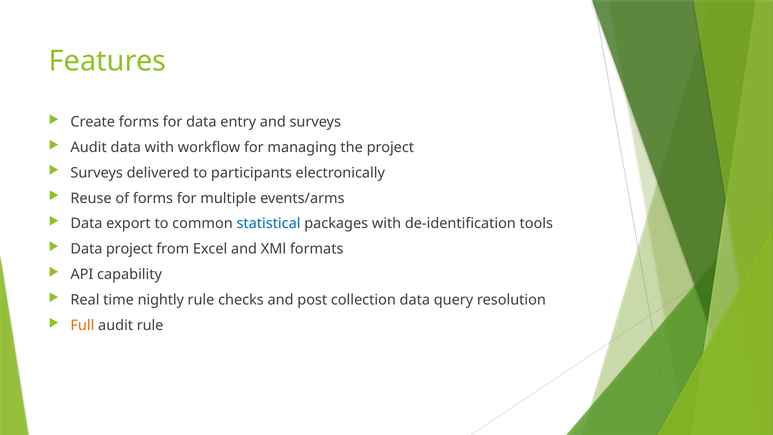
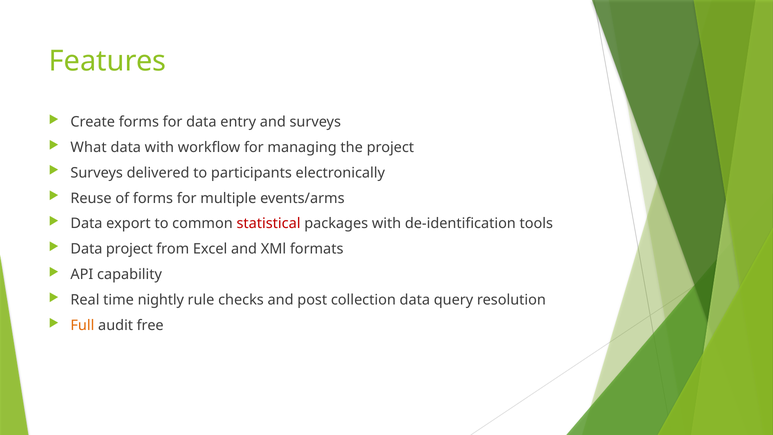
Audit: Audit -> What (89, 147)
statistical colour: blue -> red (269, 224)
audit rule: rule -> free (150, 325)
